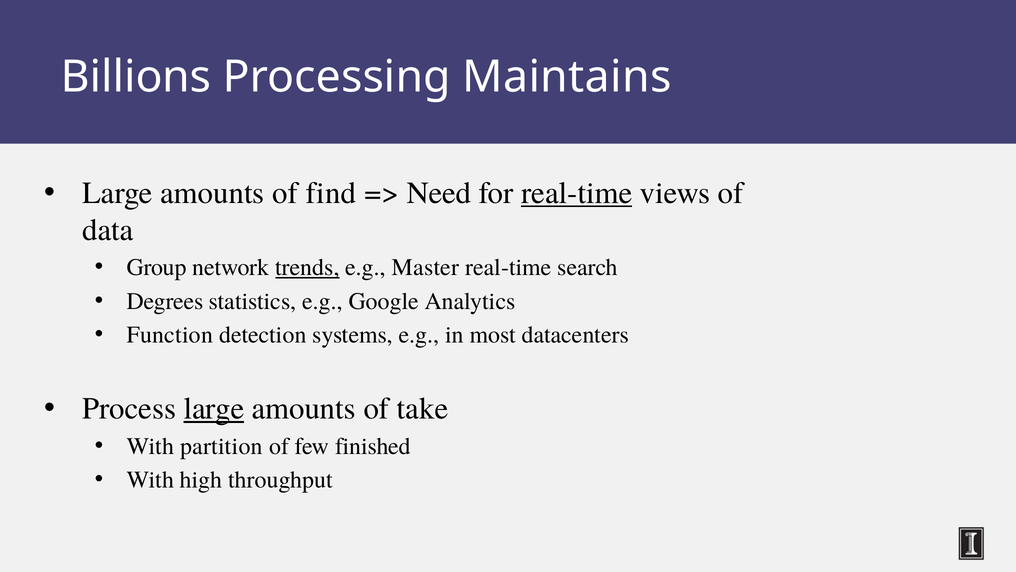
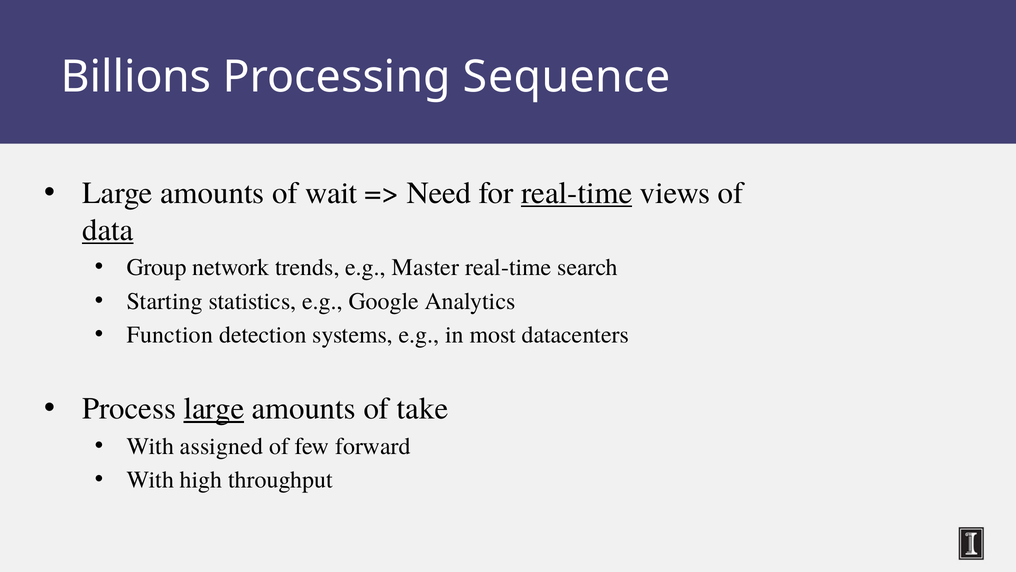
Maintains: Maintains -> Sequence (567, 77)
find: find -> wait (331, 193)
data underline: none -> present (108, 230)
trends underline: present -> none (307, 268)
Degrees: Degrees -> Starting (165, 301)
partition: partition -> assigned (221, 447)
finished: finished -> forward (373, 447)
